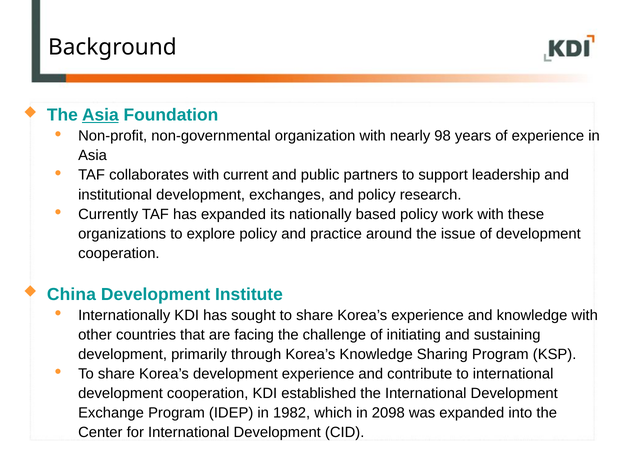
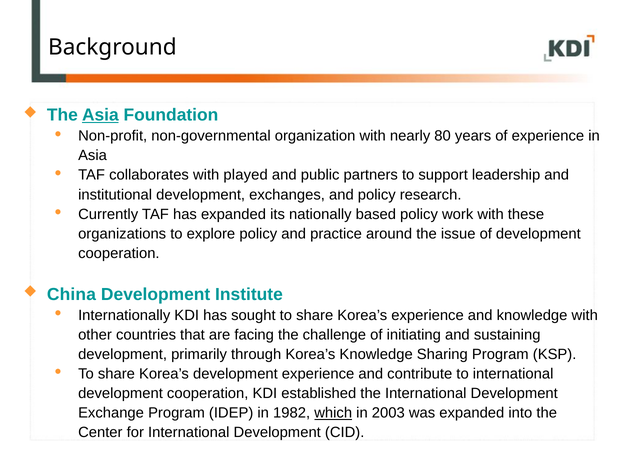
98: 98 -> 80 (443, 136)
current: current -> played (246, 175)
which underline: none -> present (333, 413)
2098: 2098 -> 2003 (388, 413)
